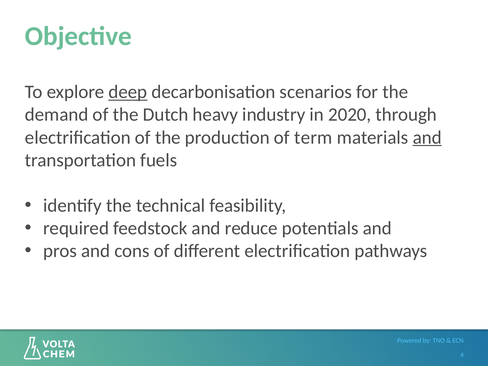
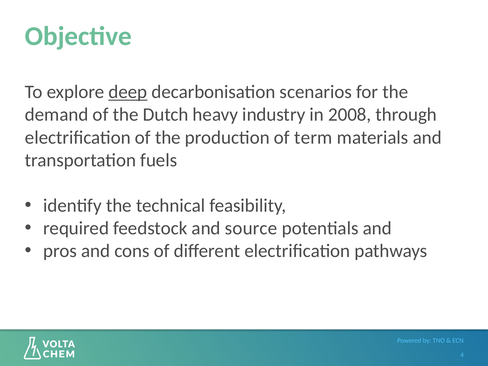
2020: 2020 -> 2008 (350, 115)
and underline: present -> none (427, 137)
reduce: reduce -> source (251, 228)
